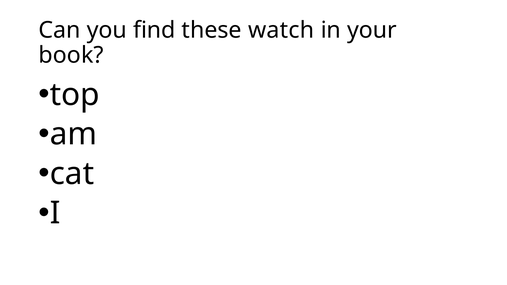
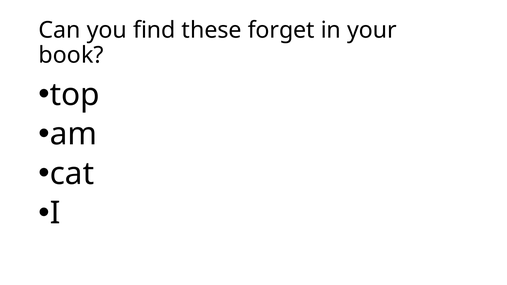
watch: watch -> forget (281, 30)
